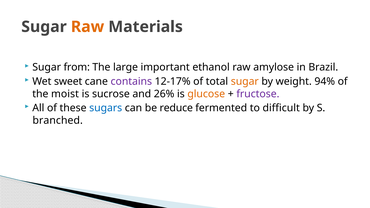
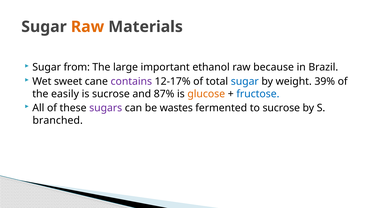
amylose: amylose -> because (274, 67)
sugar colour: orange -> blue (245, 81)
94%: 94% -> 39% (325, 81)
moist: moist -> easily (65, 94)
26%: 26% -> 87% (164, 94)
fructose colour: purple -> blue (258, 94)
sugars colour: blue -> purple (106, 108)
reduce: reduce -> wastes (176, 108)
to difficult: difficult -> sucrose (281, 108)
